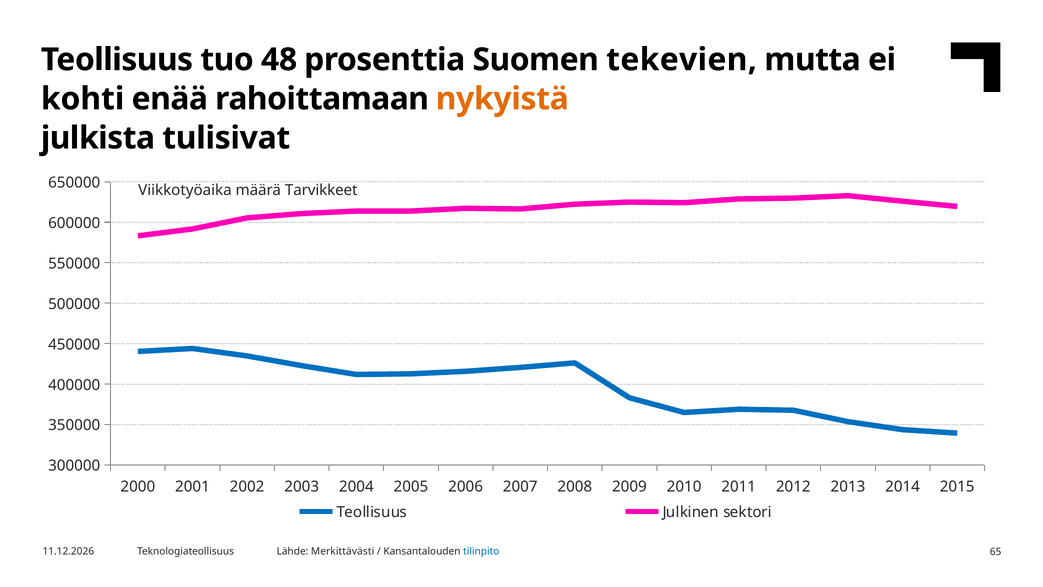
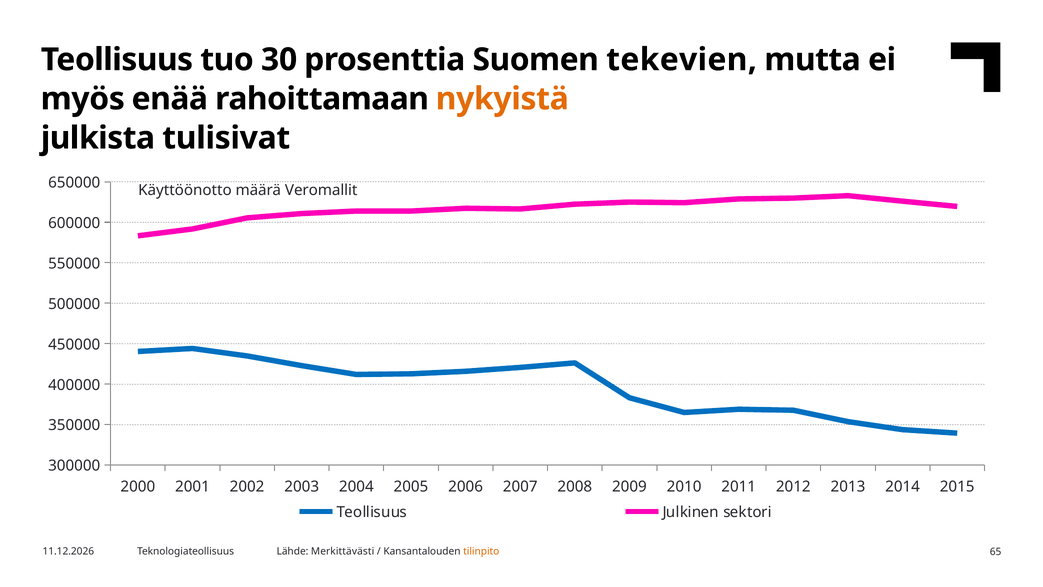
48: 48 -> 30 (279, 60)
kohti: kohti -> myös (83, 99)
Viikkotyöaika: Viikkotyöaika -> Käyttöönotto (185, 190)
Tarvikkeet: Tarvikkeet -> Veromallit (321, 190)
tilinpito colour: blue -> orange (481, 551)
